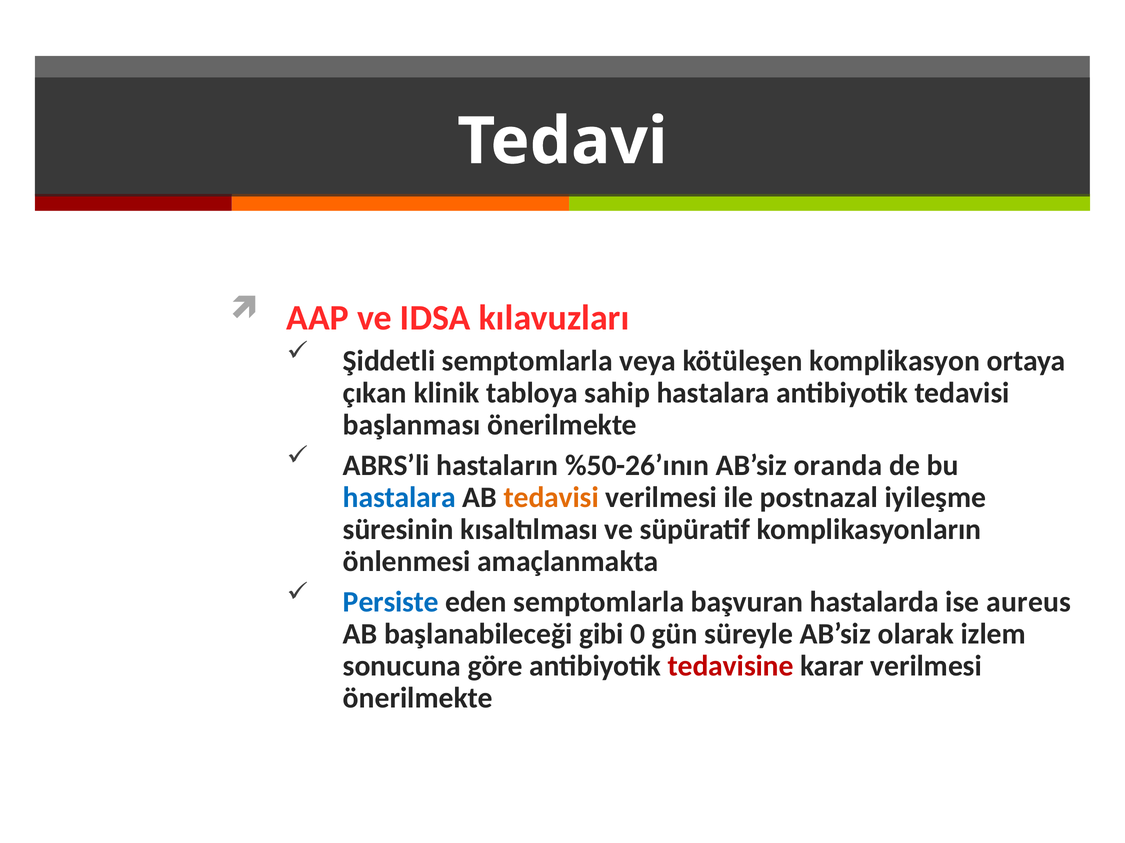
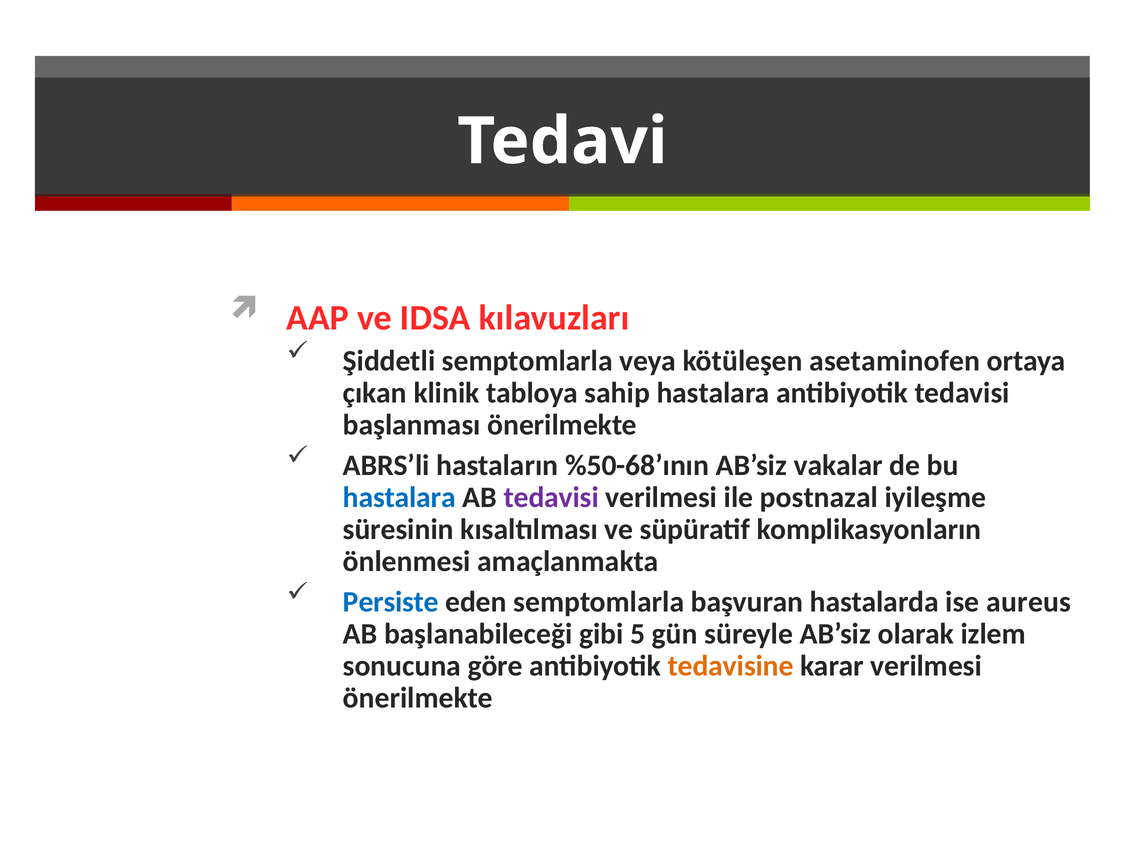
komplikasyon: komplikasyon -> asetaminofen (895, 361)
%50-26’ının: %50-26’ının -> %50-68’ının (637, 466)
oranda: oranda -> vakalar (838, 466)
tedavisi colour: orange -> purple (551, 498)
0: 0 -> 5 (638, 635)
tedavisine colour: red -> orange (731, 667)
